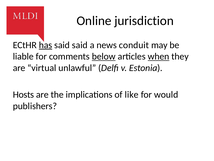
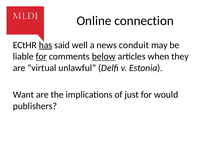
jurisdiction: jurisdiction -> connection (144, 21)
said said: said -> well (80, 45)
for underline: none -> present (41, 56)
when underline: present -> none (159, 56)
Hosts: Hosts -> Want (23, 94)
like: like -> just (132, 94)
